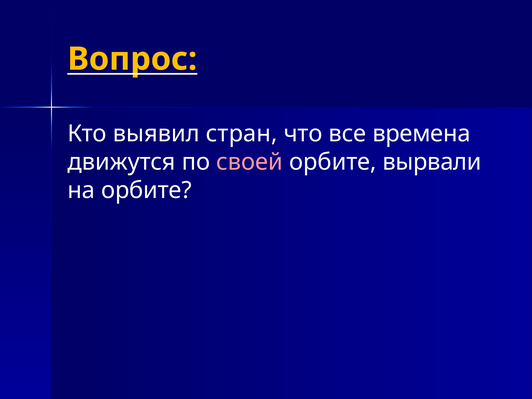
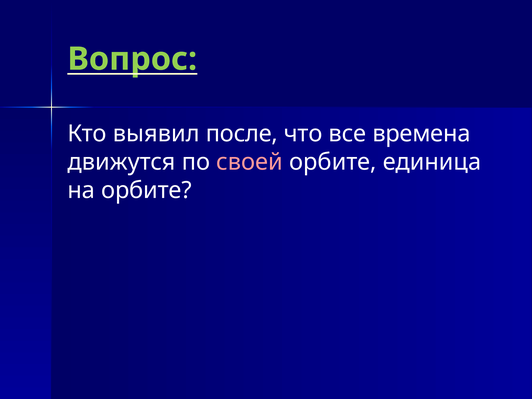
Вопрос colour: yellow -> light green (132, 59)
стран: стран -> после (242, 134)
вырвали: вырвали -> единица (432, 162)
